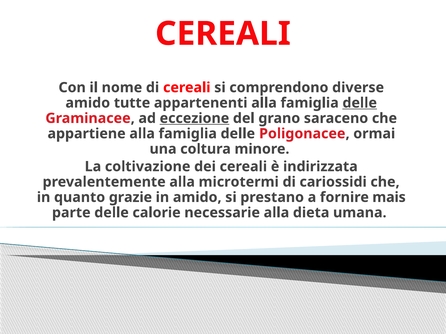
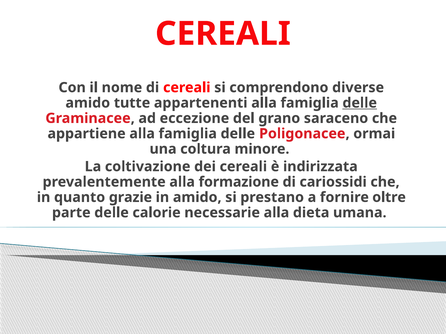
eccezione underline: present -> none (194, 118)
microtermi: microtermi -> formazione (239, 182)
mais: mais -> oltre (389, 198)
